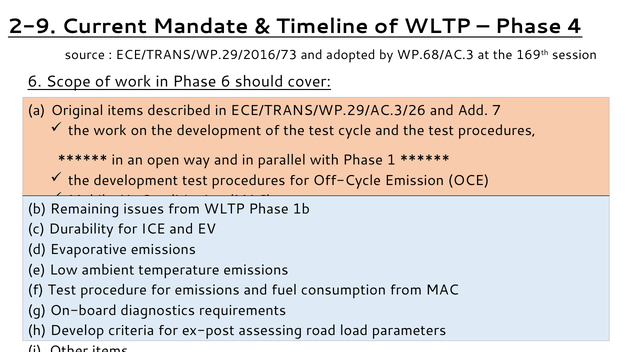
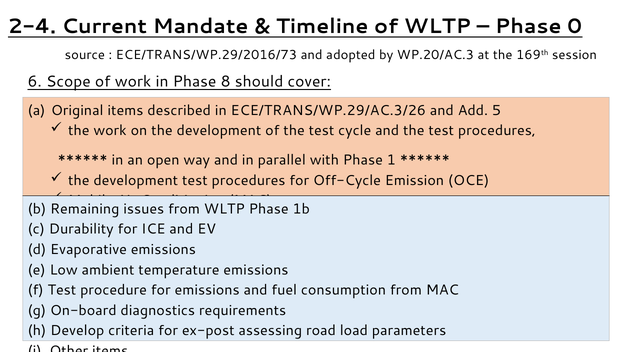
2-9: 2-9 -> 2-4 (32, 27)
4: 4 -> 0 (575, 27)
WP.68/AC.3: WP.68/AC.3 -> WP.20/AC.3 (435, 55)
Phase 6: 6 -> 8 (226, 82)
7: 7 -> 5 (496, 110)
